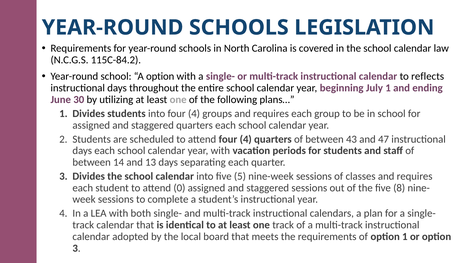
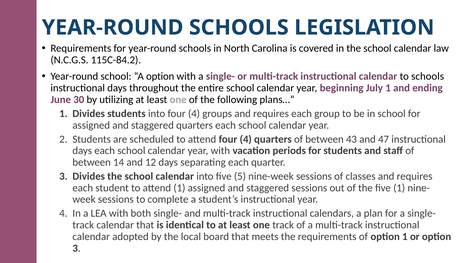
to reflects: reflects -> schools (428, 77)
13: 13 -> 12 (151, 162)
attend 0: 0 -> 1 (179, 188)
five 8: 8 -> 1 (399, 188)
